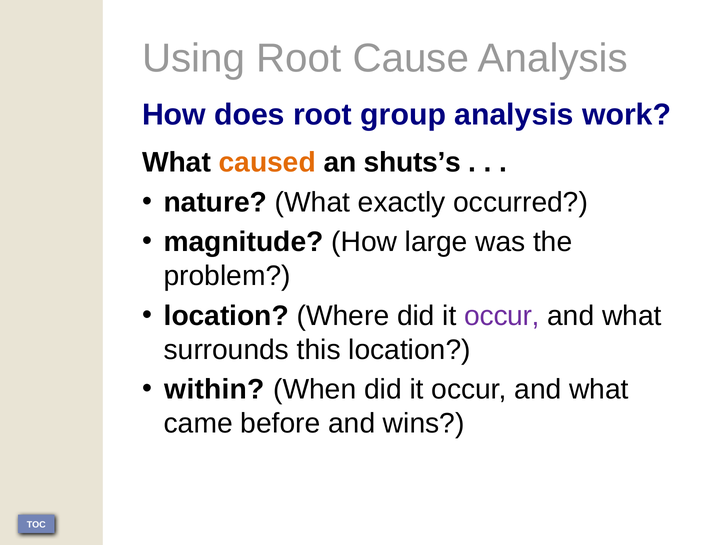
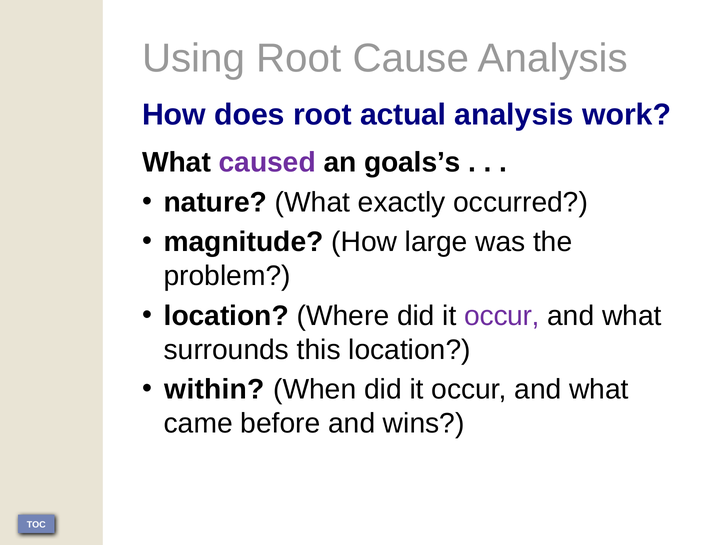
group: group -> actual (403, 114)
caused colour: orange -> purple (267, 162)
shuts’s: shuts’s -> goals’s (412, 162)
